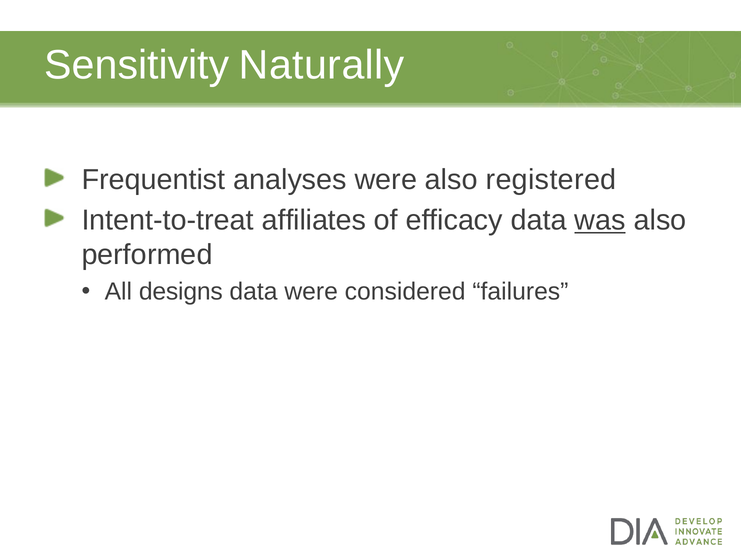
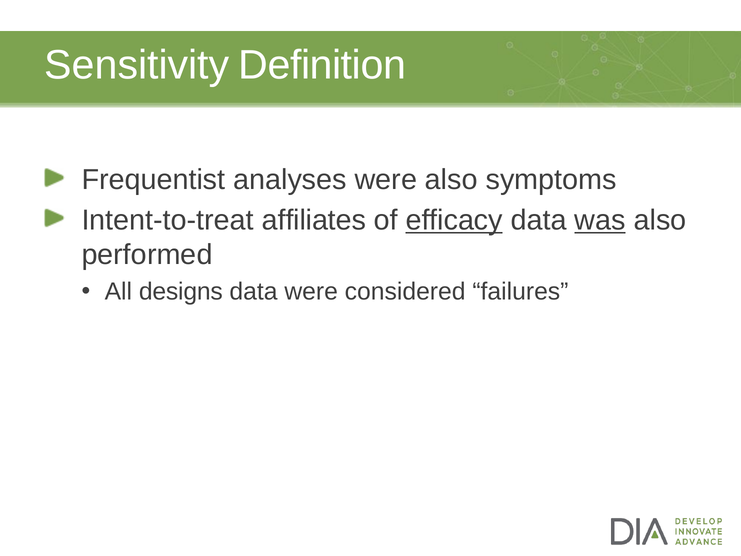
Naturally: Naturally -> Definition (322, 65)
registered: registered -> symptoms (551, 180)
efficacy underline: none -> present (454, 220)
